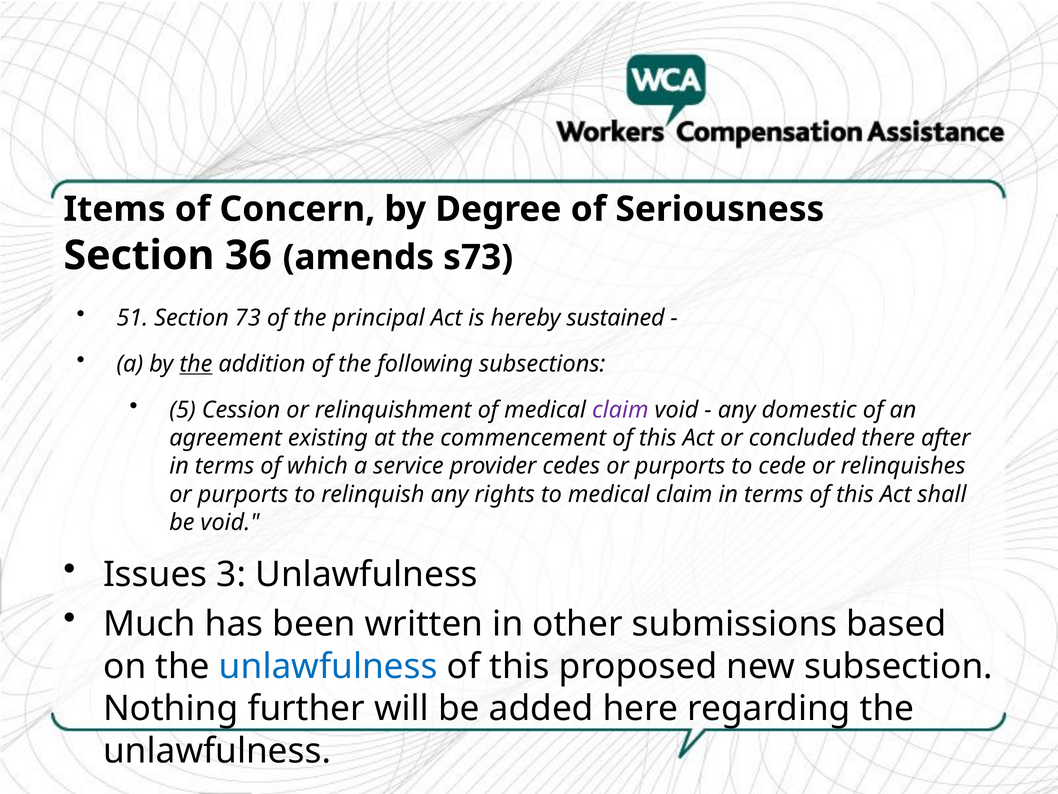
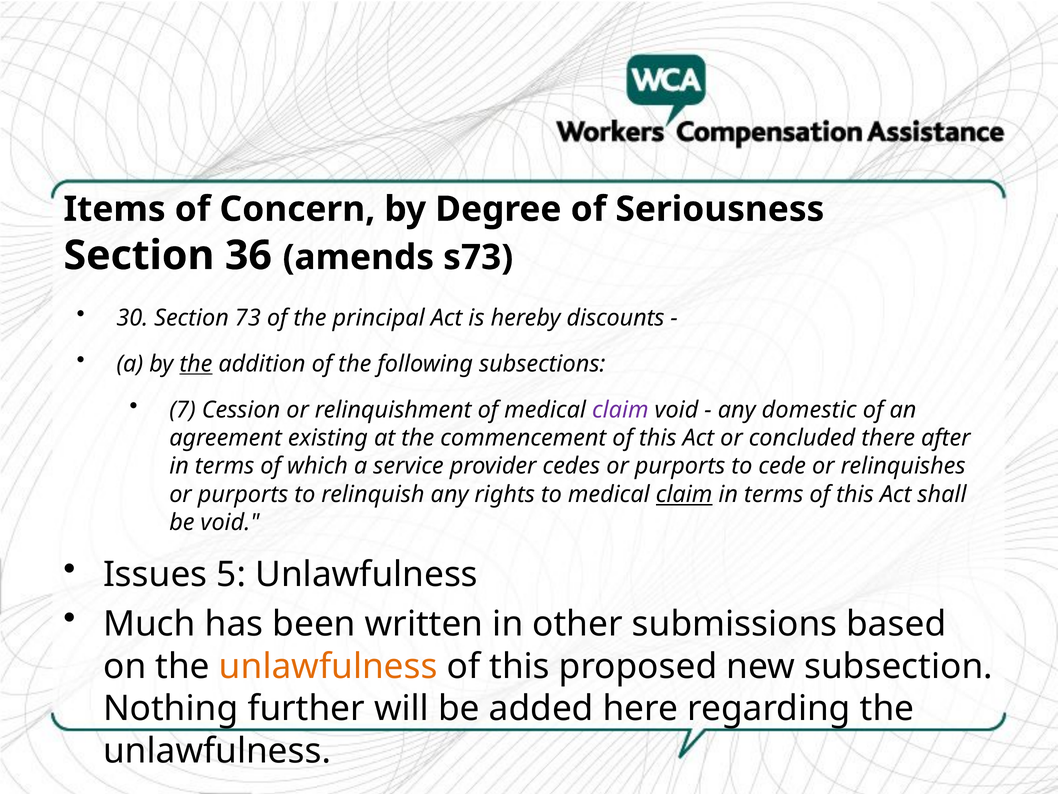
51: 51 -> 30 (132, 318)
sustained: sustained -> discounts (616, 318)
5: 5 -> 7 (182, 410)
claim underline: none -> present (684, 494)
3: 3 -> 5 (231, 574)
unlawfulness colour: blue -> orange (328, 666)
